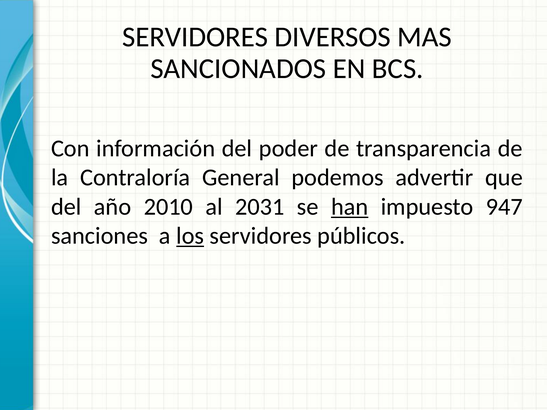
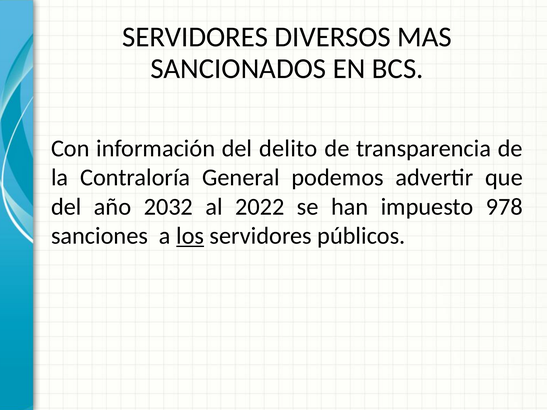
poder: poder -> delito (288, 149)
2010: 2010 -> 2032 (168, 207)
2031: 2031 -> 2022 (260, 207)
han underline: present -> none (350, 207)
947: 947 -> 978 (504, 207)
